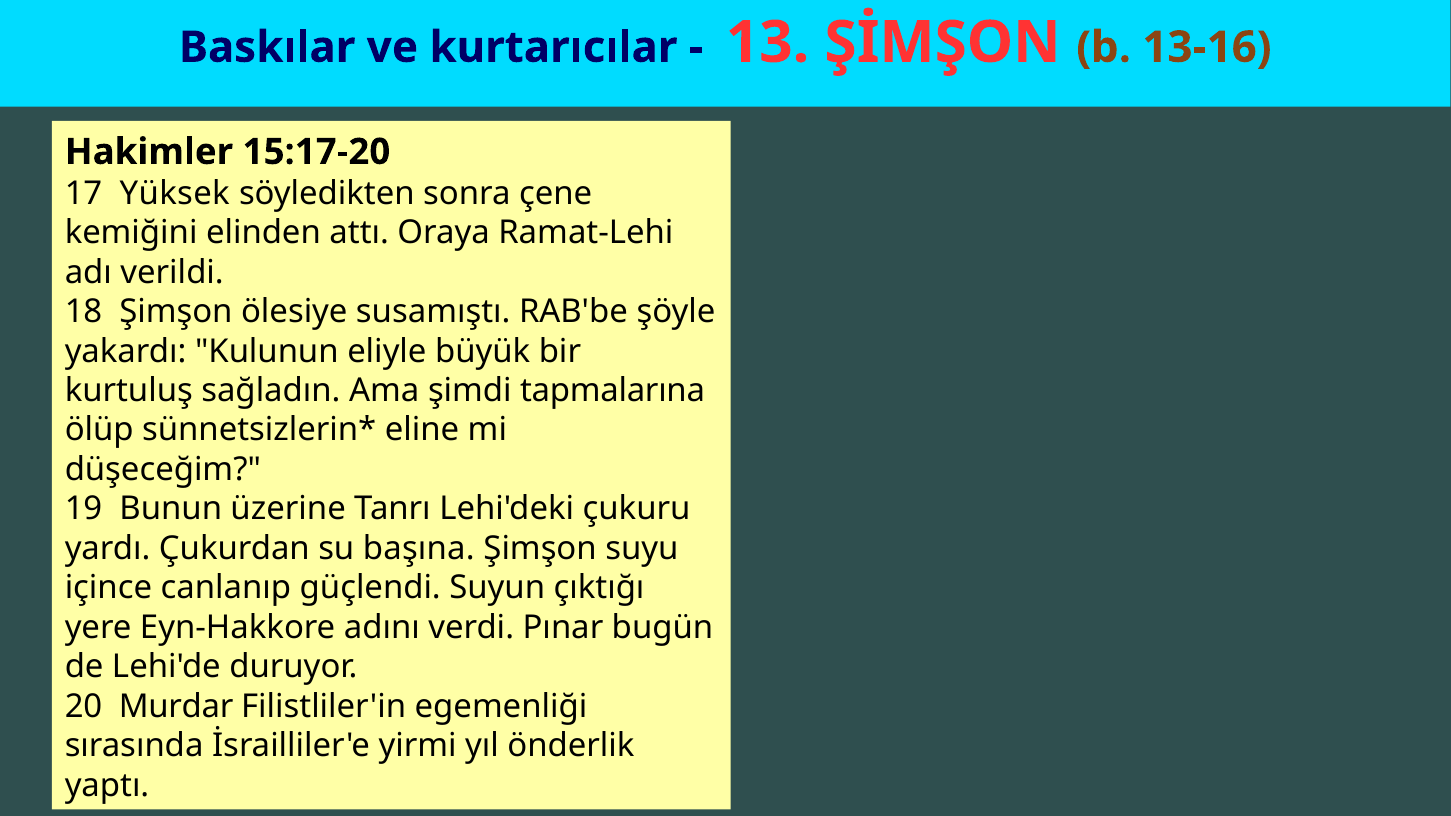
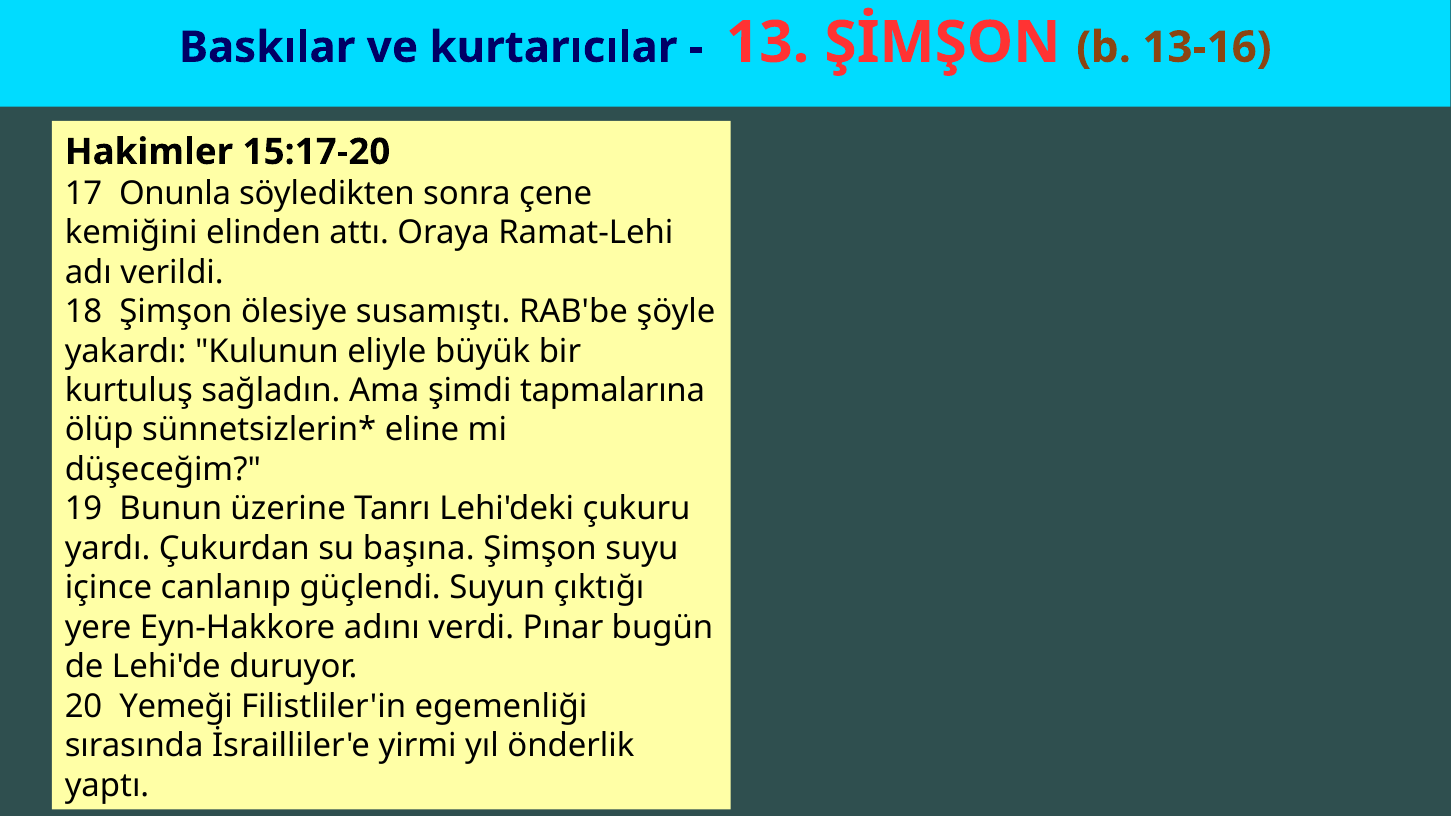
Yüksek: Yüksek -> Onunla (175, 193)
Murdar: Murdar -> Yemeği (176, 707)
